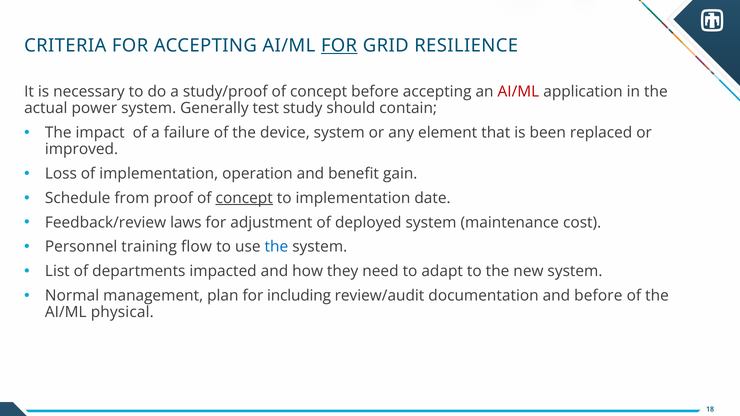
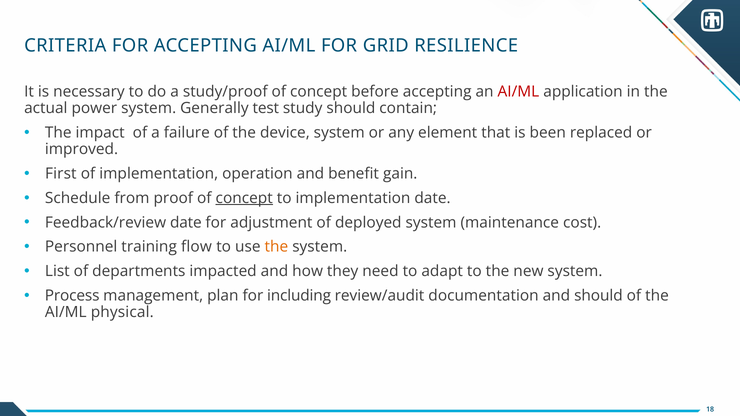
FOR underline: present -> none (339, 46)
Loss: Loss -> First (61, 174)
Feedback/review laws: laws -> date (186, 223)
the colour: blue -> orange (276, 247)
Normal: Normal -> Process (72, 296)
and before: before -> should (598, 296)
